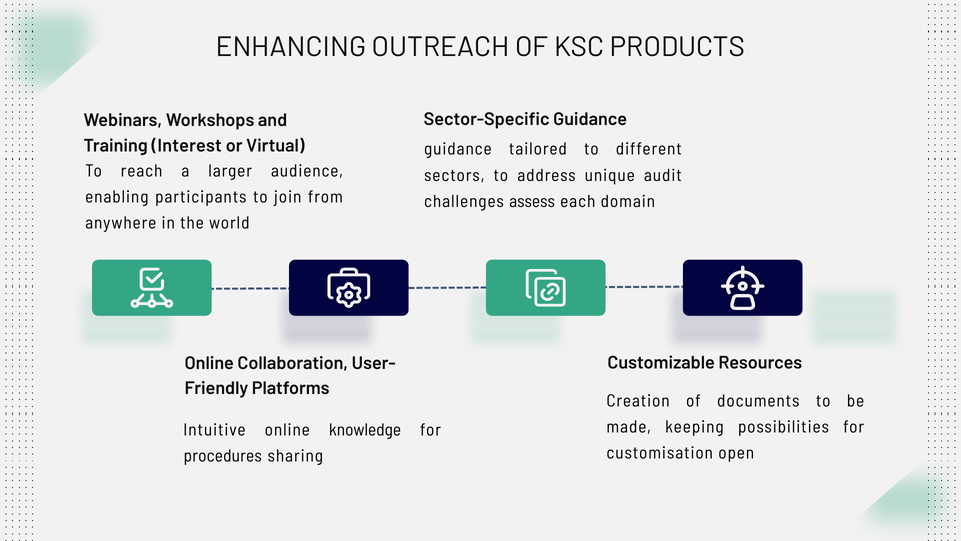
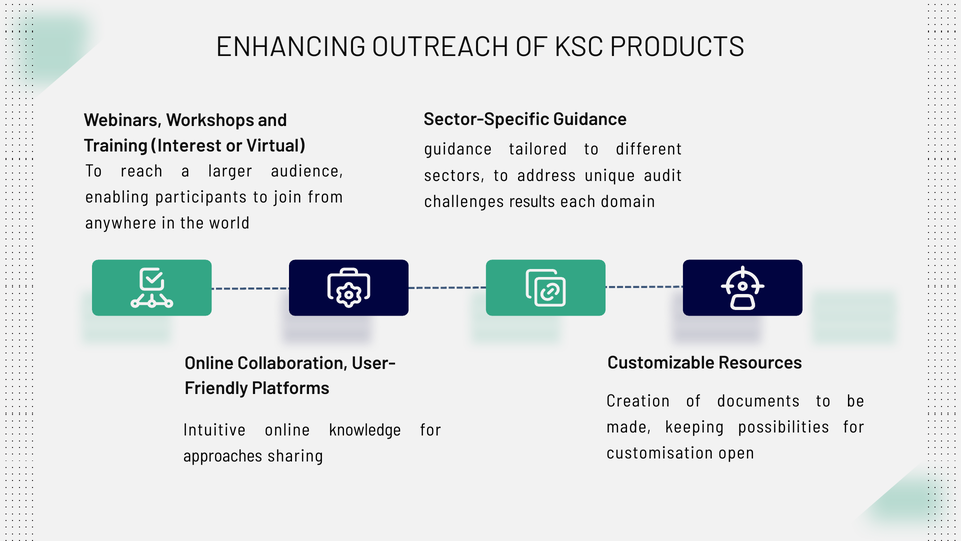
assess: assess -> results (532, 201)
procedures: procedures -> approaches (223, 455)
